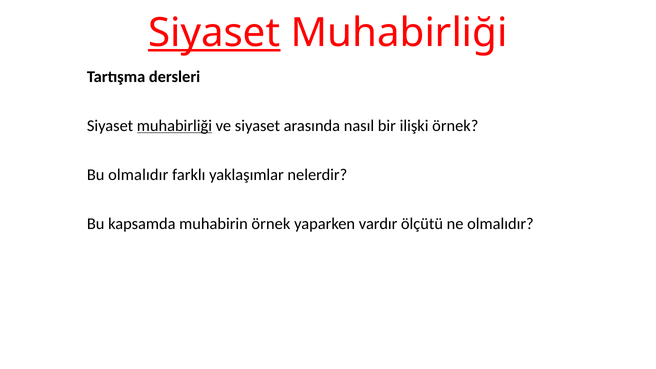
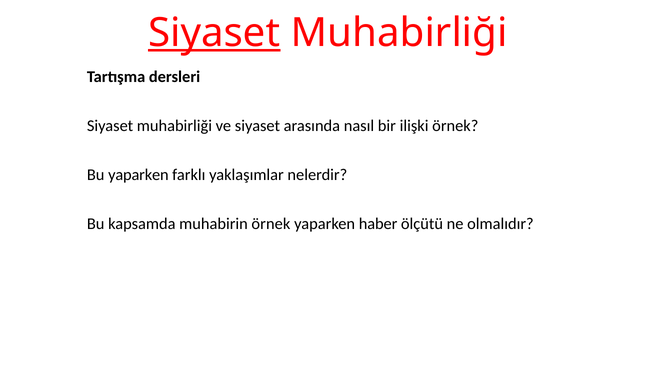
muhabirliği underline: present -> none (174, 126)
Bu olmalıdır: olmalıdır -> yaparken (138, 175)
vardır: vardır -> haber (378, 224)
